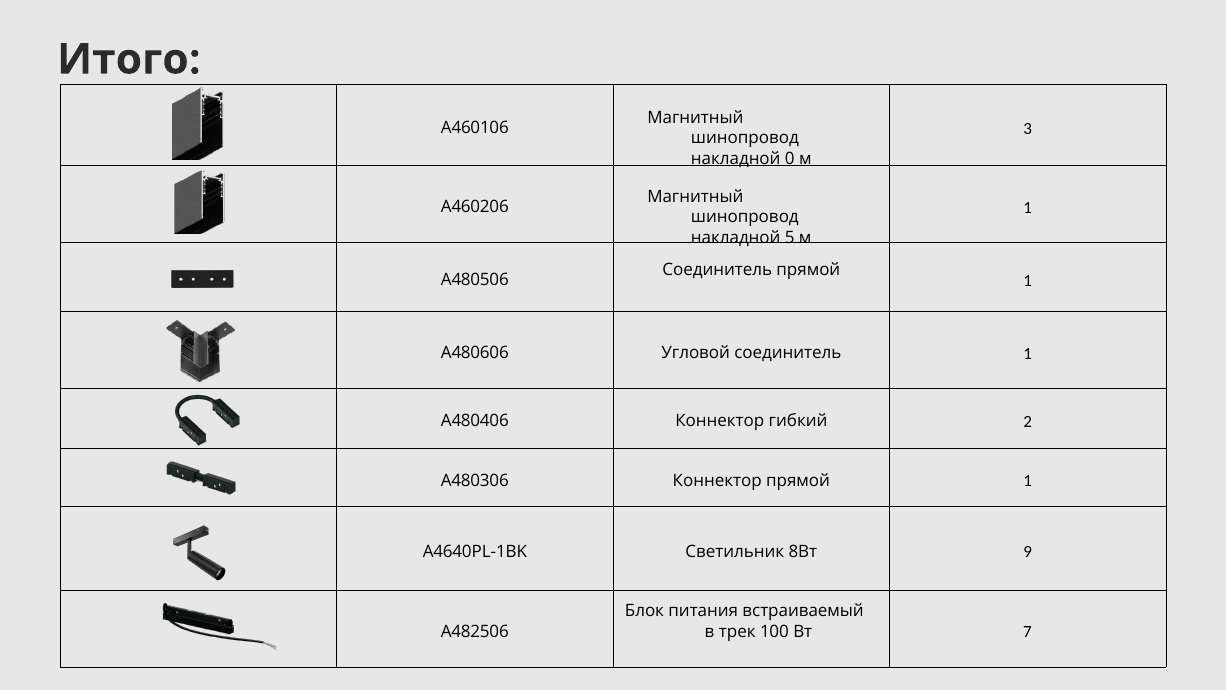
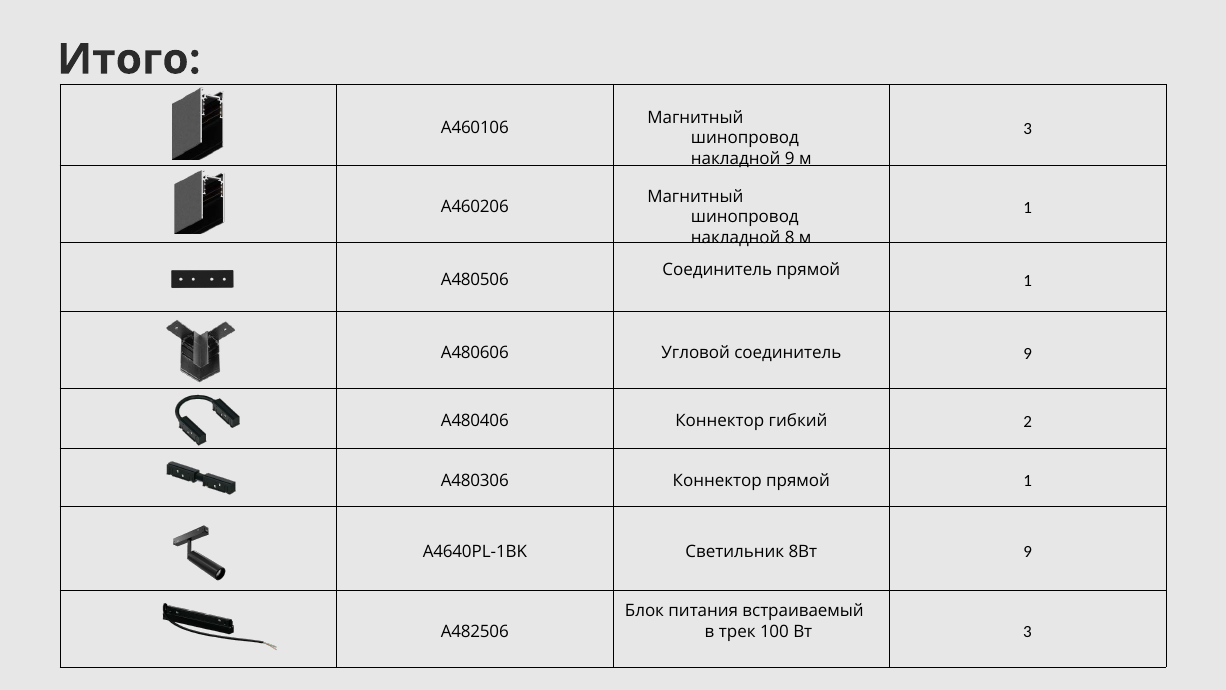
накладной 0: 0 -> 9 (790, 158)
5: 5 -> 8 (790, 237)
соединитель 1: 1 -> 9 (1028, 353)
Вт 7: 7 -> 3 (1028, 632)
